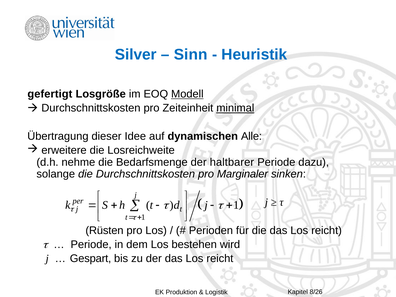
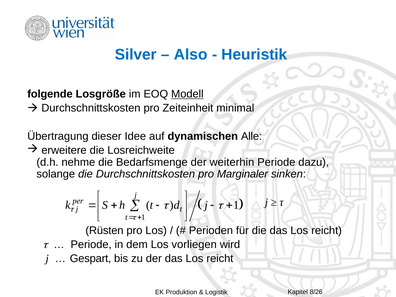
Sinn: Sinn -> Also (191, 54)
gefertigt: gefertigt -> folgende (50, 94)
minimal underline: present -> none (235, 108)
haltbarer: haltbarer -> weiterhin (232, 162)
bestehen: bestehen -> vorliegen (194, 244)
